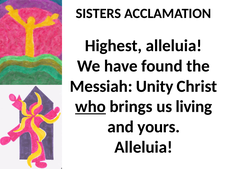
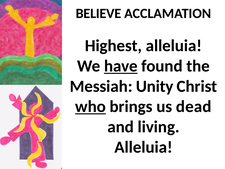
SISTERS: SISTERS -> BELIEVE (99, 13)
have underline: none -> present (121, 66)
living: living -> dead (194, 106)
yours: yours -> living (159, 127)
